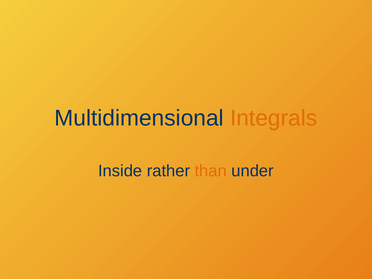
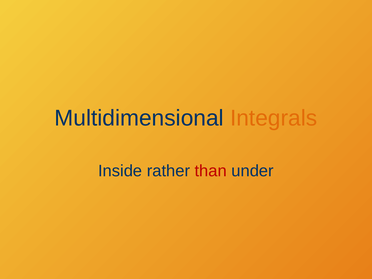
than colour: orange -> red (211, 171)
